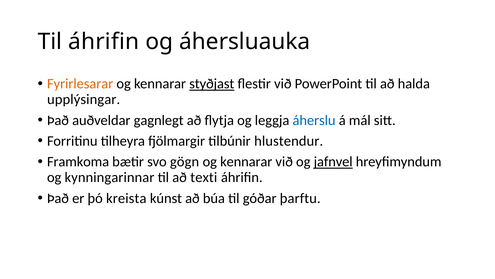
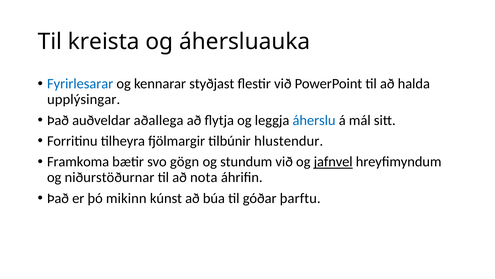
Til áhrifin: áhrifin -> kreista (104, 42)
Fyrirlesarar colour: orange -> blue (80, 84)
styðjast underline: present -> none (212, 84)
gagnlegt: gagnlegt -> aðallega (159, 120)
kennarar: kennarar -> stundum (246, 162)
kynningarinnar: kynningarinnar -> niðurstöðurnar (110, 177)
texti: texti -> nota (204, 177)
kreista: kreista -> mikinn (126, 198)
